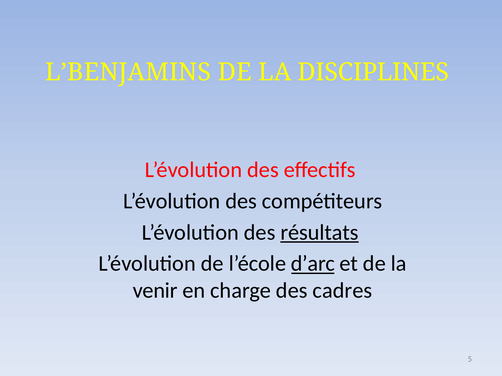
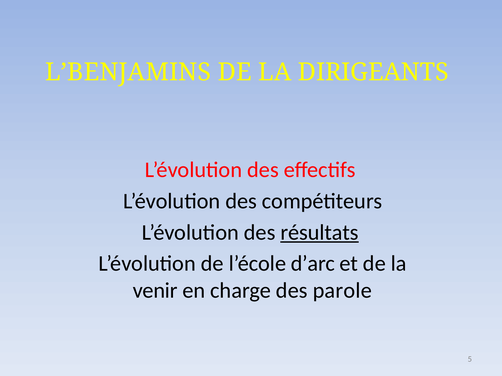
DISCIPLINES: DISCIPLINES -> DIRIGEANTS (373, 72)
d’arc underline: present -> none (313, 264)
cadres: cadres -> parole (342, 291)
